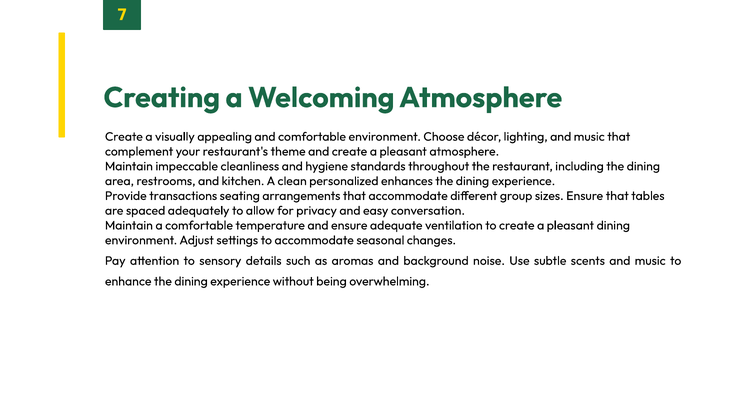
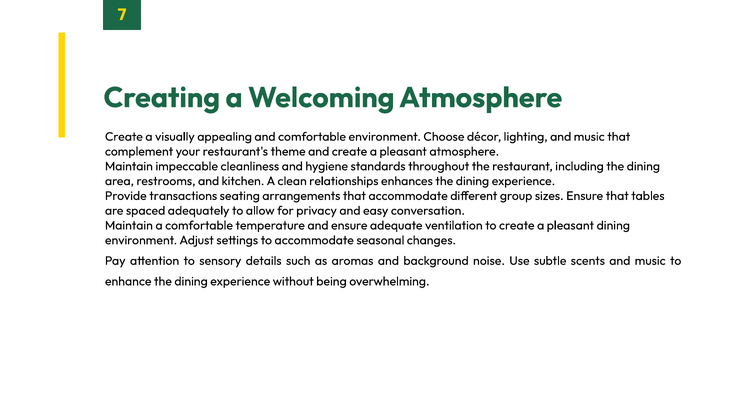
personalized: personalized -> relationships (344, 181)
